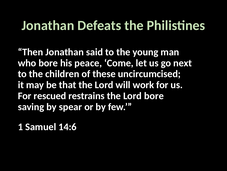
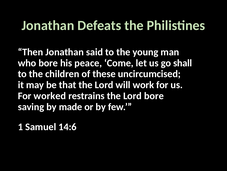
next: next -> shall (183, 63)
rescued: rescued -> worked (50, 95)
spear: spear -> made (71, 106)
